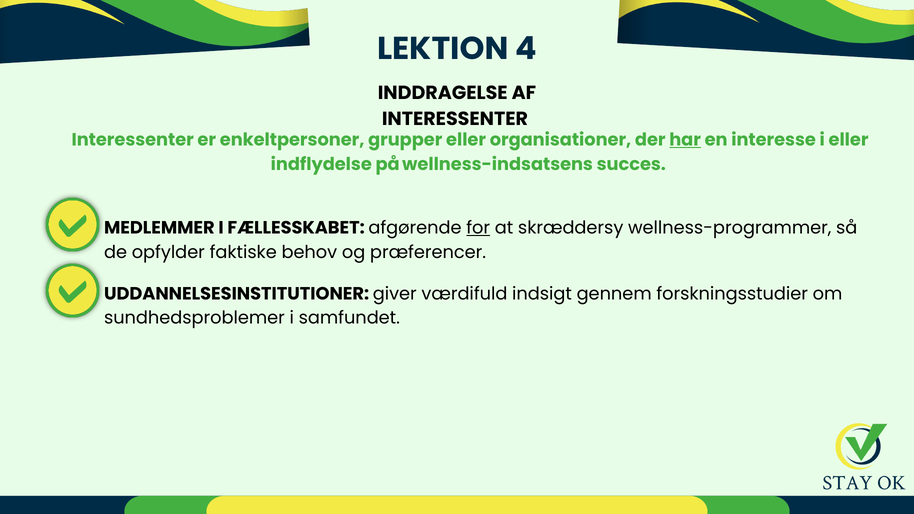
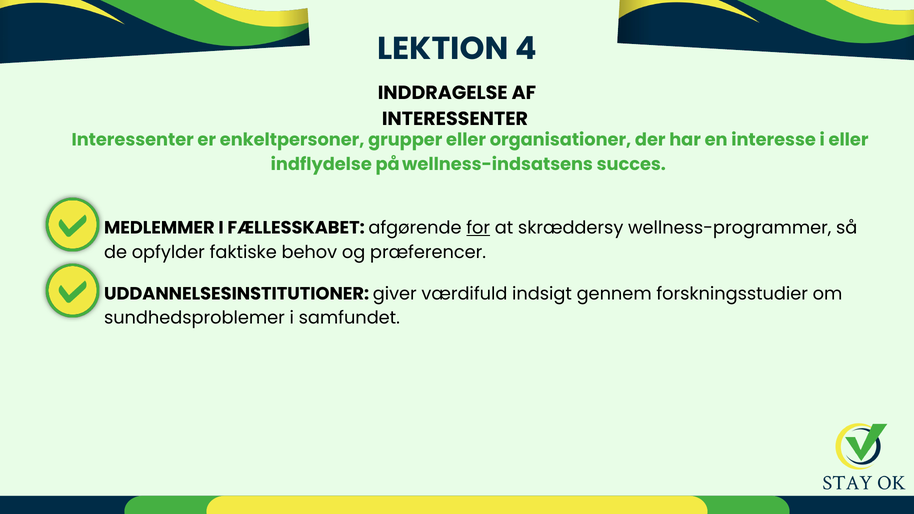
har underline: present -> none (685, 140)
